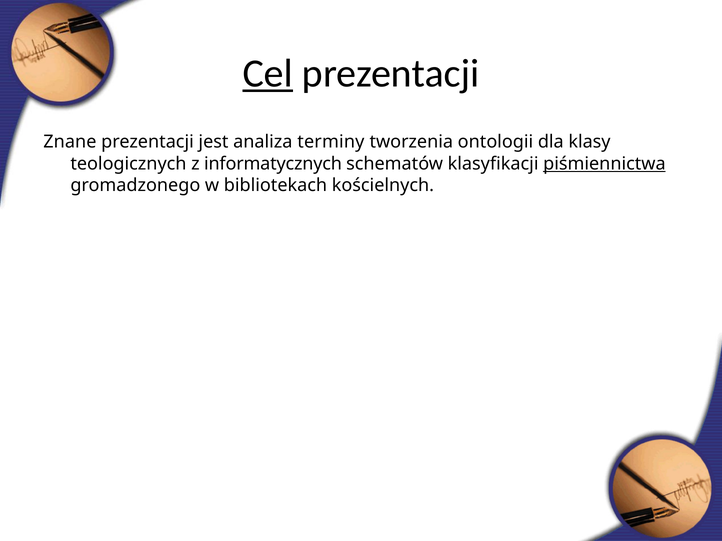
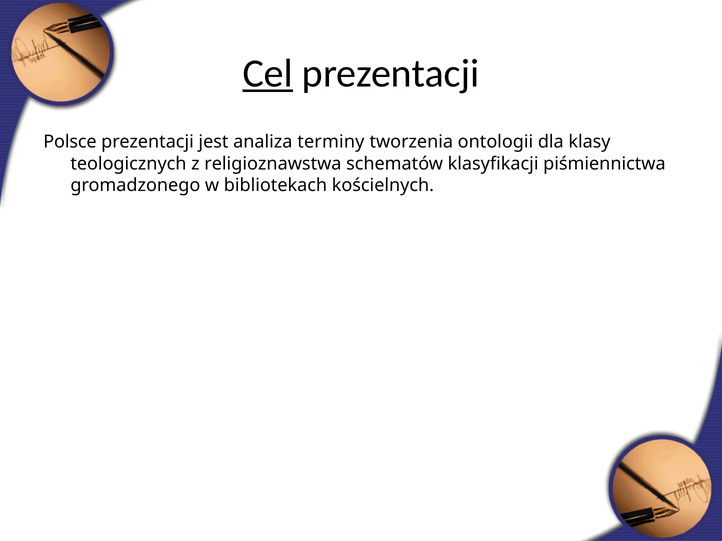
Znane: Znane -> Polsce (70, 142)
informatycznych: informatycznych -> religioznawstwa (273, 164)
piśmiennictwa underline: present -> none (604, 164)
